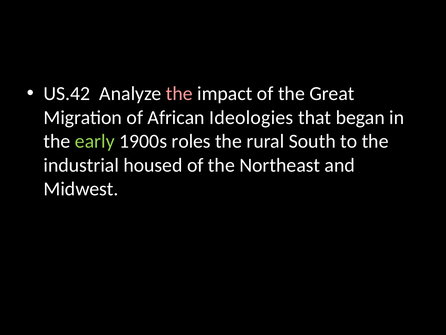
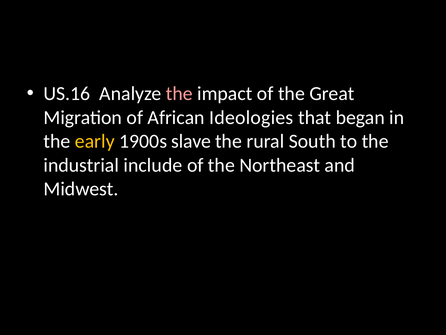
US.42: US.42 -> US.16 (67, 94)
early colour: light green -> yellow (95, 141)
roles: roles -> slave (191, 141)
housed: housed -> include (153, 165)
